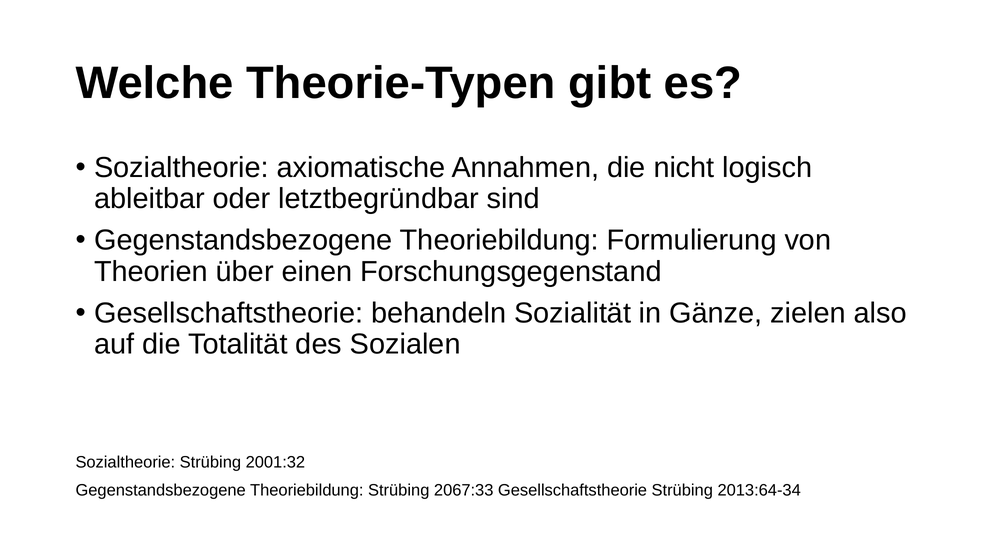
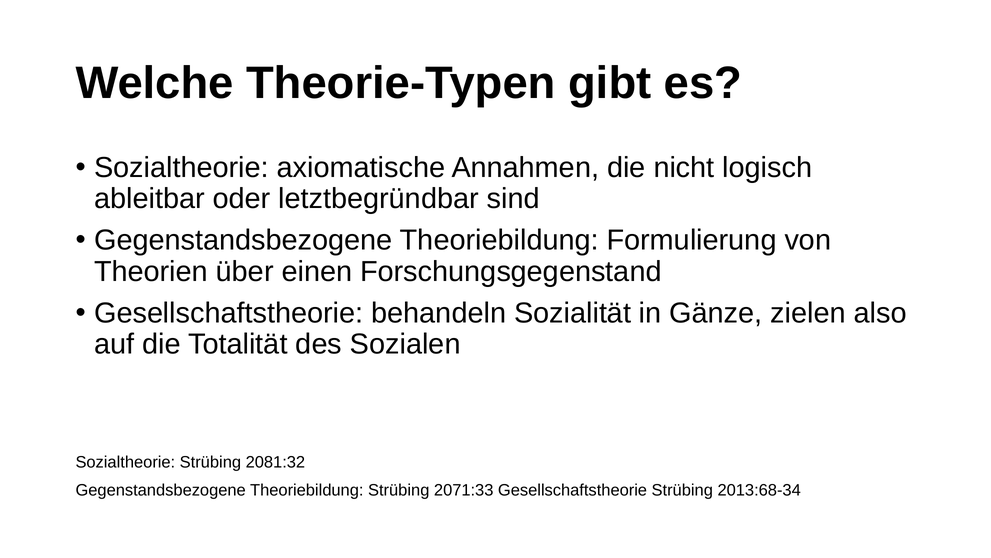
2001:32: 2001:32 -> 2081:32 (275, 462)
2067:33: 2067:33 -> 2071:33 (464, 490)
2013:64-34: 2013:64-34 -> 2013:68-34 (759, 490)
